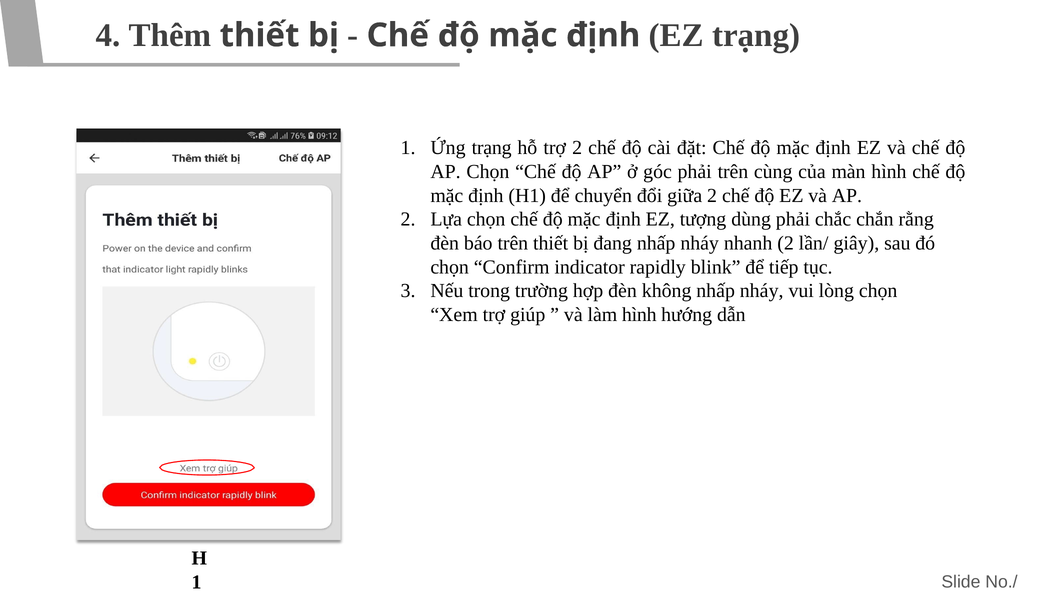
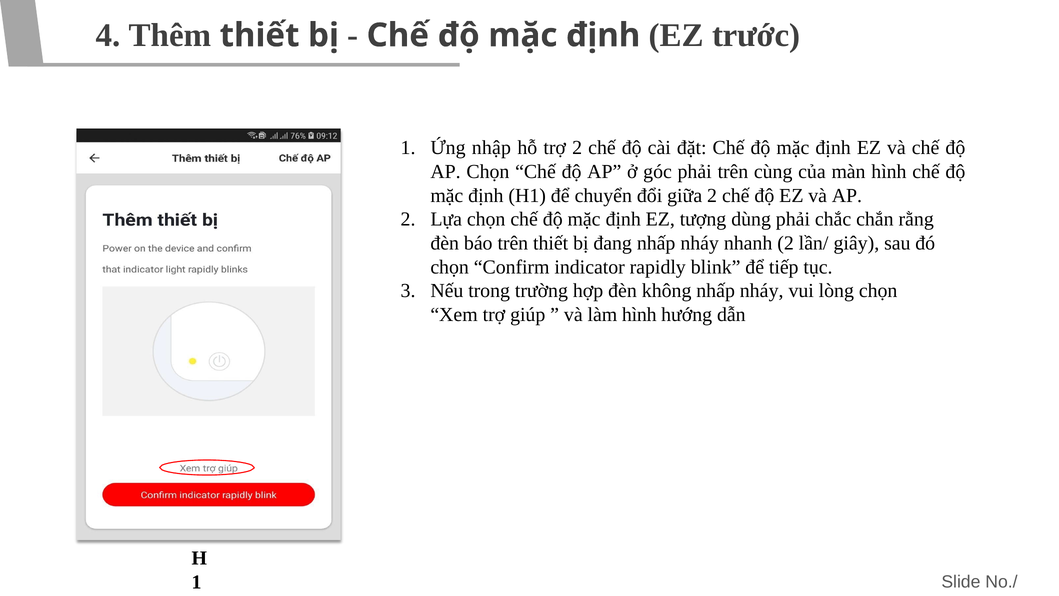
EZ trạng: trạng -> trước (756, 35)
Ứng trạng: trạng -> nhập (491, 148)
